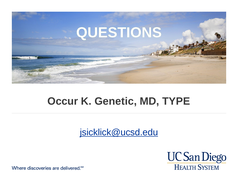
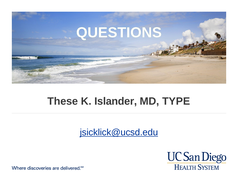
Occur: Occur -> These (63, 101)
Genetic: Genetic -> Islander (116, 101)
